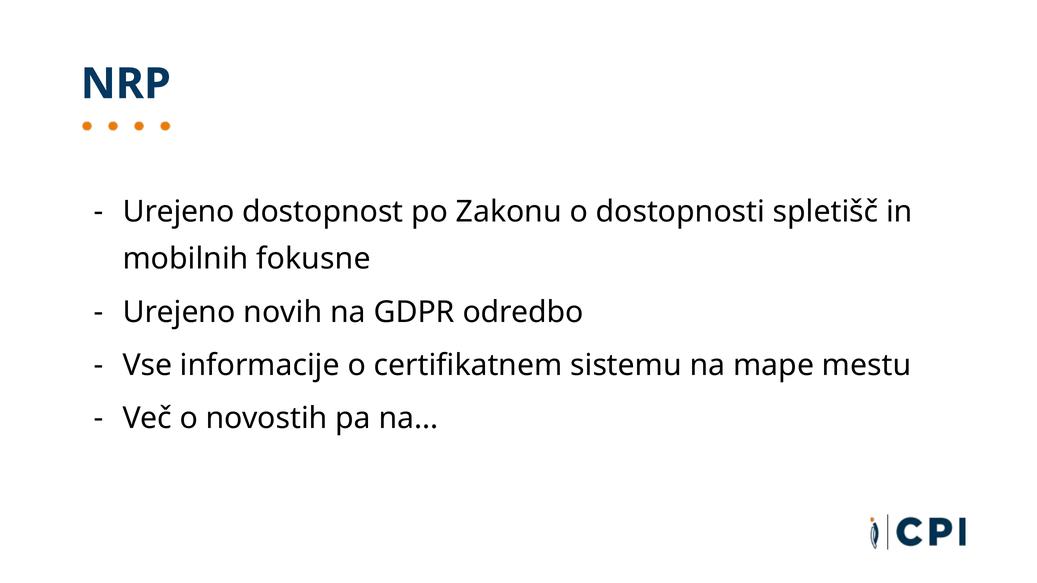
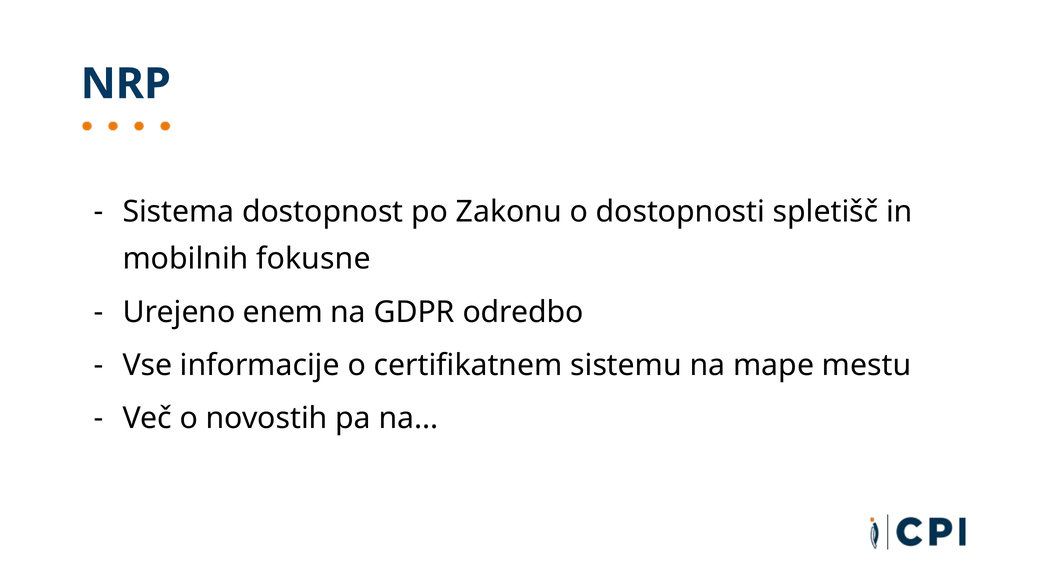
Urejeno: Urejeno -> Sistema (179, 212)
novih: novih -> enem (283, 312)
